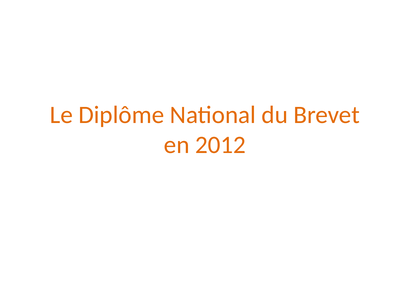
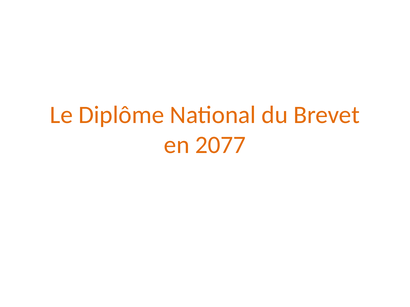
2012: 2012 -> 2077 (221, 145)
